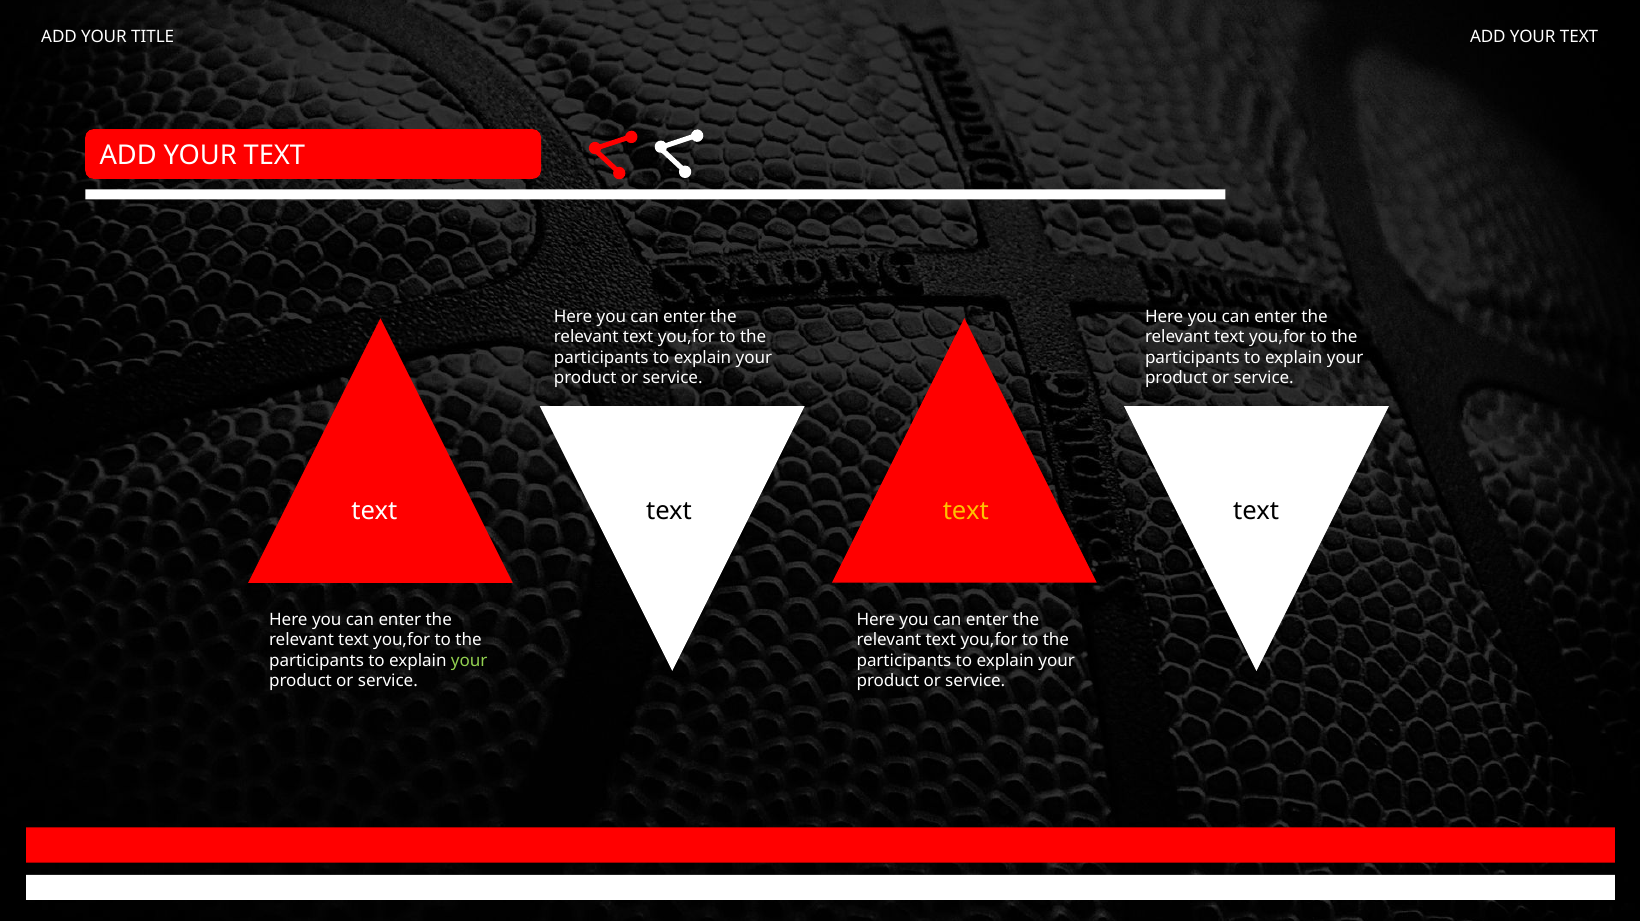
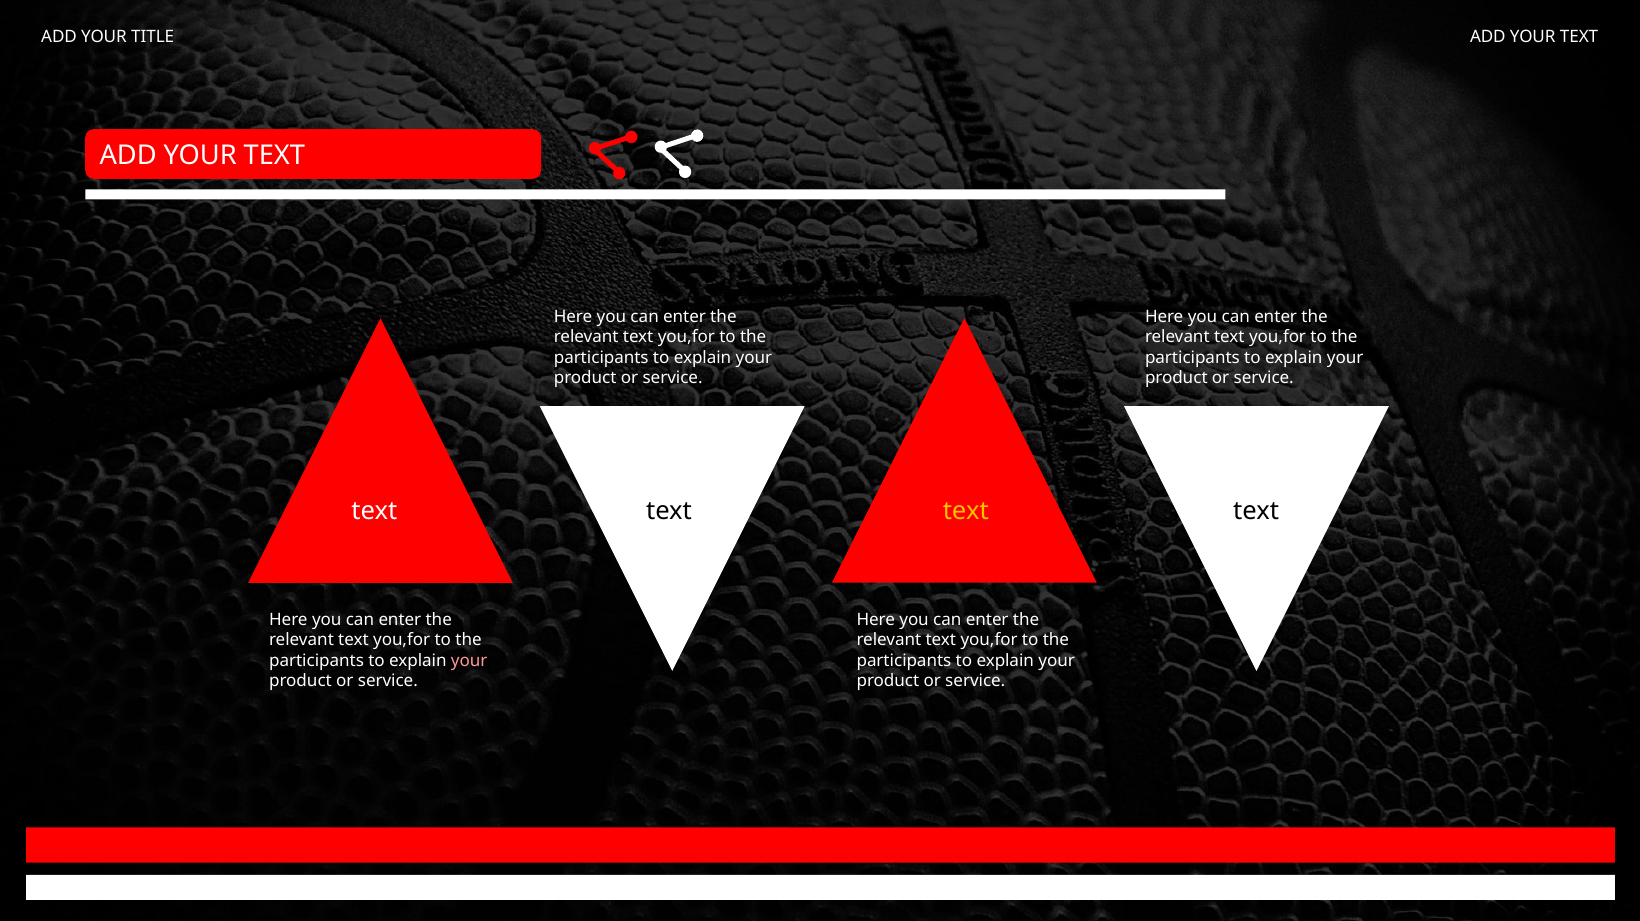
your colour: light green -> pink (469, 661)
